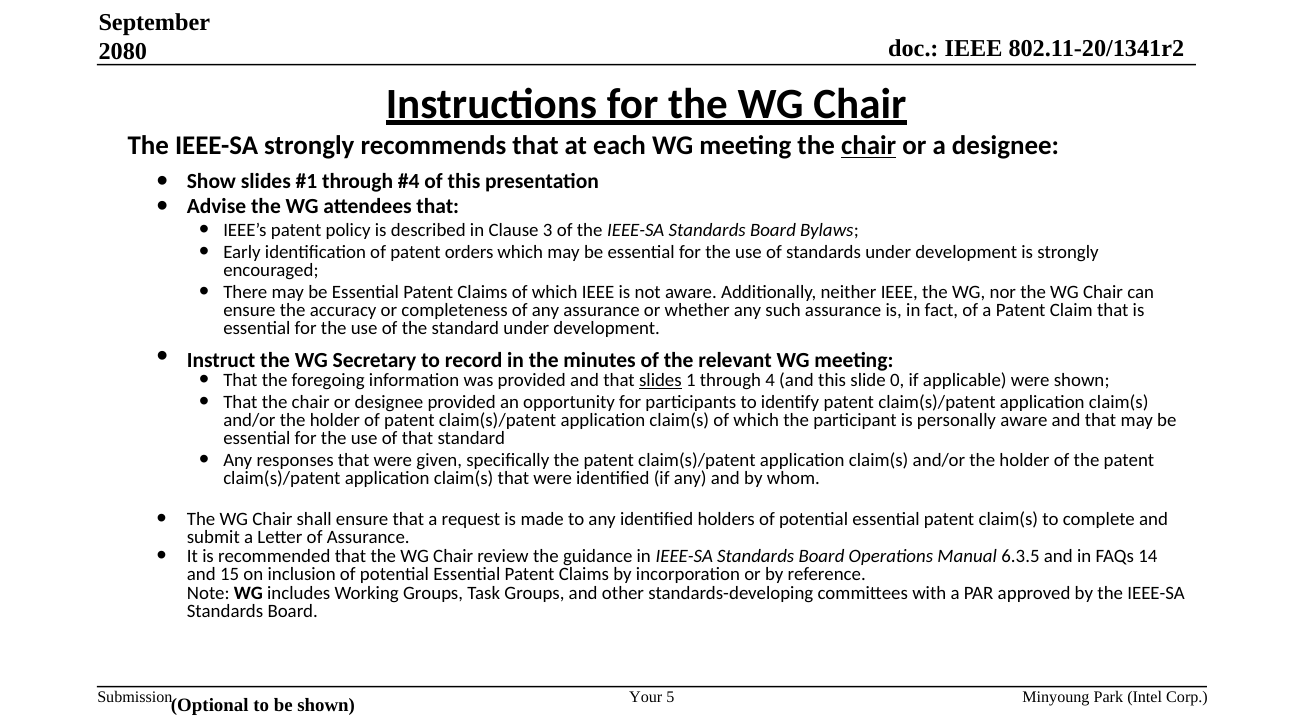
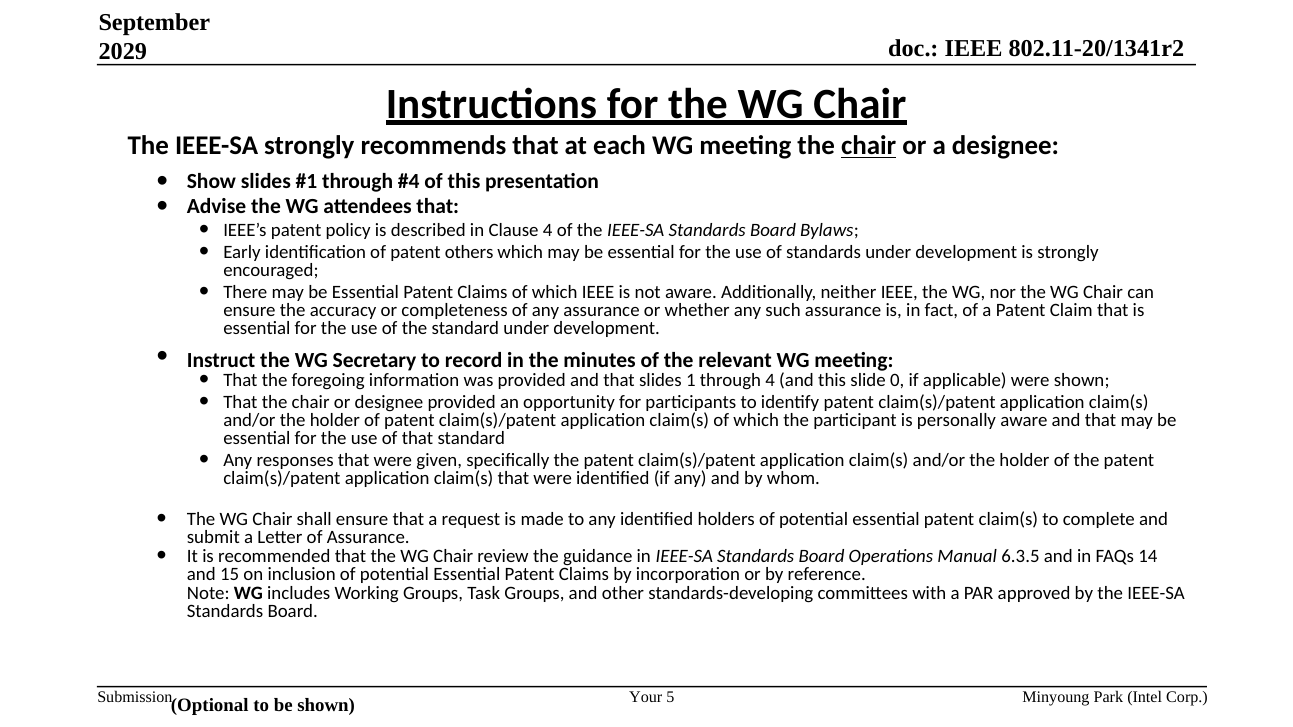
2080: 2080 -> 2029 (123, 52)
Clause 3: 3 -> 4 (548, 230)
orders: orders -> others (469, 252)
slides underline: present -> none (660, 381)
